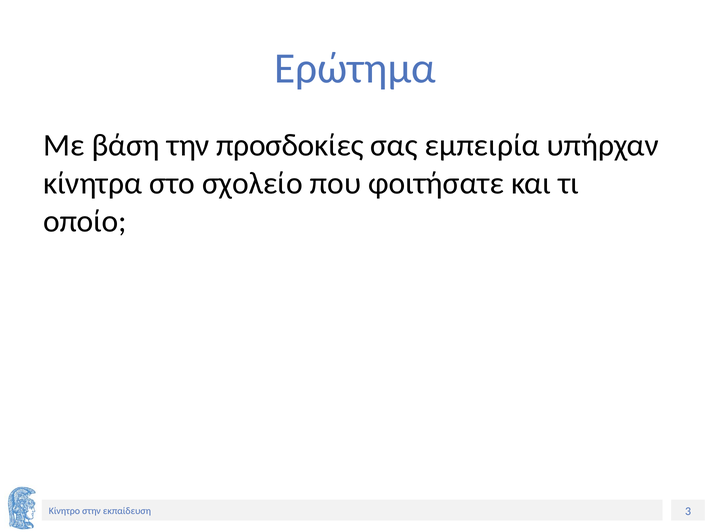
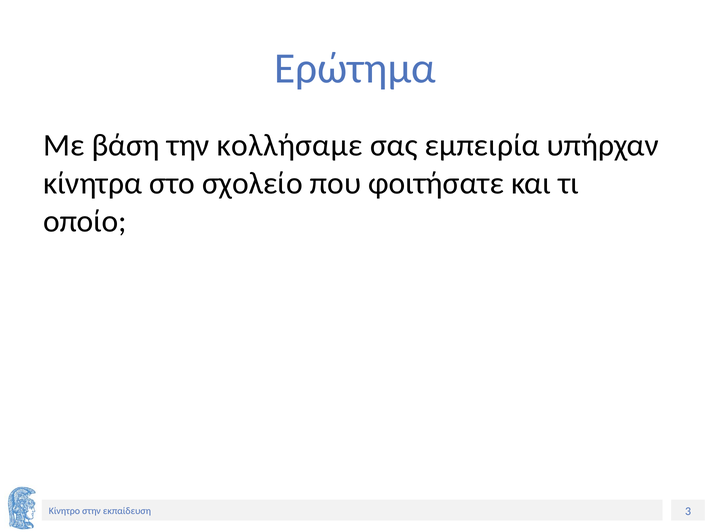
προσδοκίες: προσδοκίες -> κολλήσαμε (290, 146)
